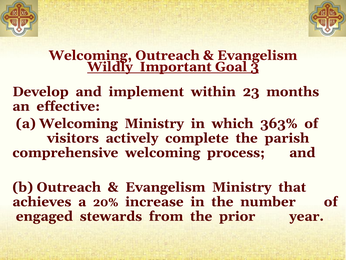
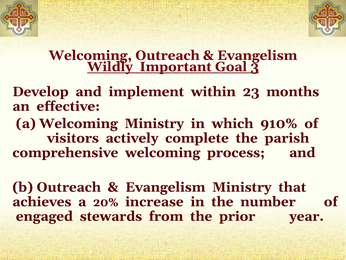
363%: 363% -> 910% (279, 123)
